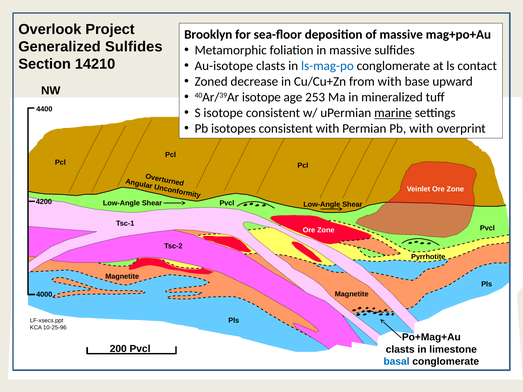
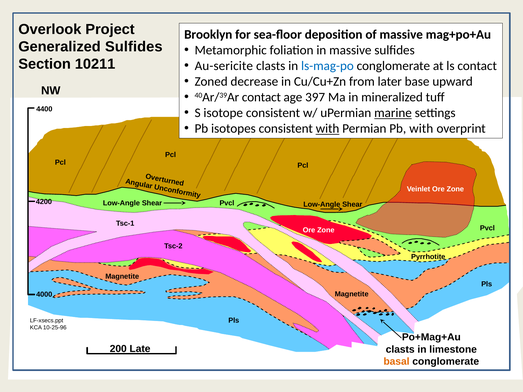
14210: 14210 -> 10211 (95, 64)
Au-isotope: Au-isotope -> Au-sericite (224, 66)
from with: with -> later (390, 82)
40Ar/39Ar isotope: isotope -> contact (261, 97)
253: 253 -> 397 (315, 97)
with underline: none -> present (328, 129)
200 Pvcl: Pvcl -> Late (140, 349)
basal colour: blue -> orange (397, 362)
